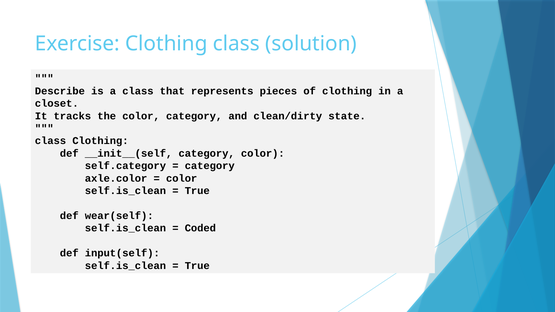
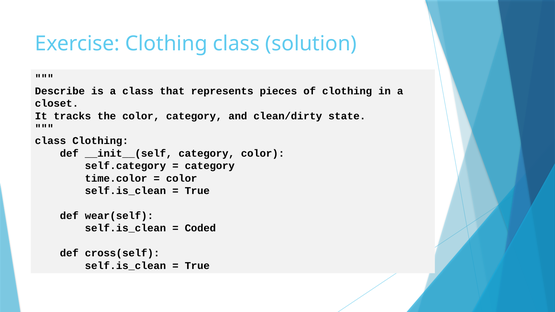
axle.color: axle.color -> time.color (116, 178)
input(self: input(self -> cross(self (122, 253)
